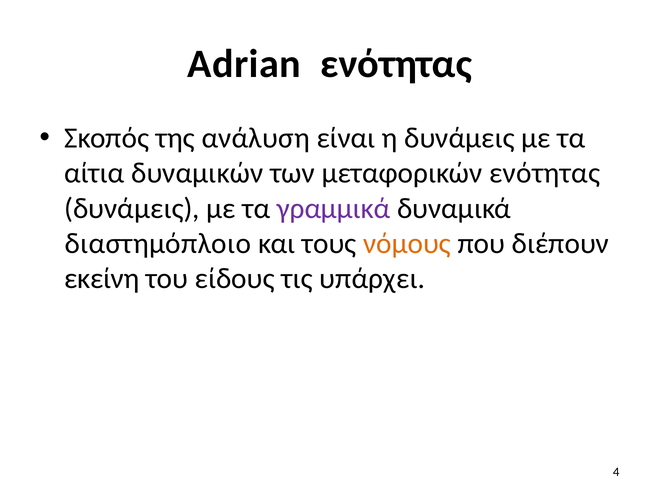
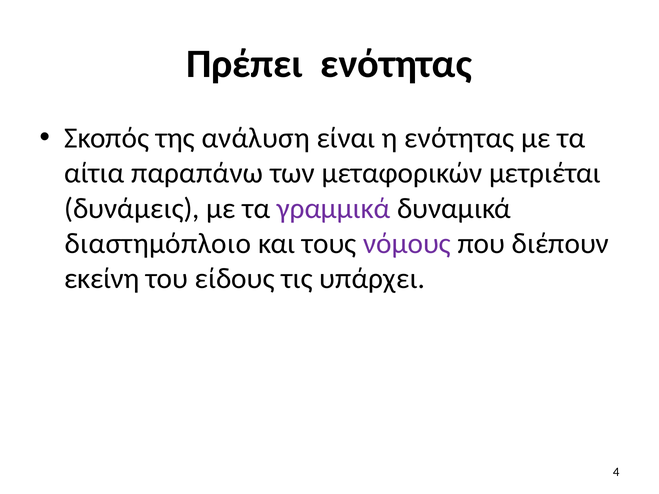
Adrian: Adrian -> Πρέπει (245, 64)
η δυνάμεις: δυνάμεις -> ενότητας (459, 138)
δυναμικών: δυναμικών -> παραπάνω (197, 173)
μεταφορικών ενότητας: ενότητας -> μετριέται (545, 173)
νόμους colour: orange -> purple (407, 244)
